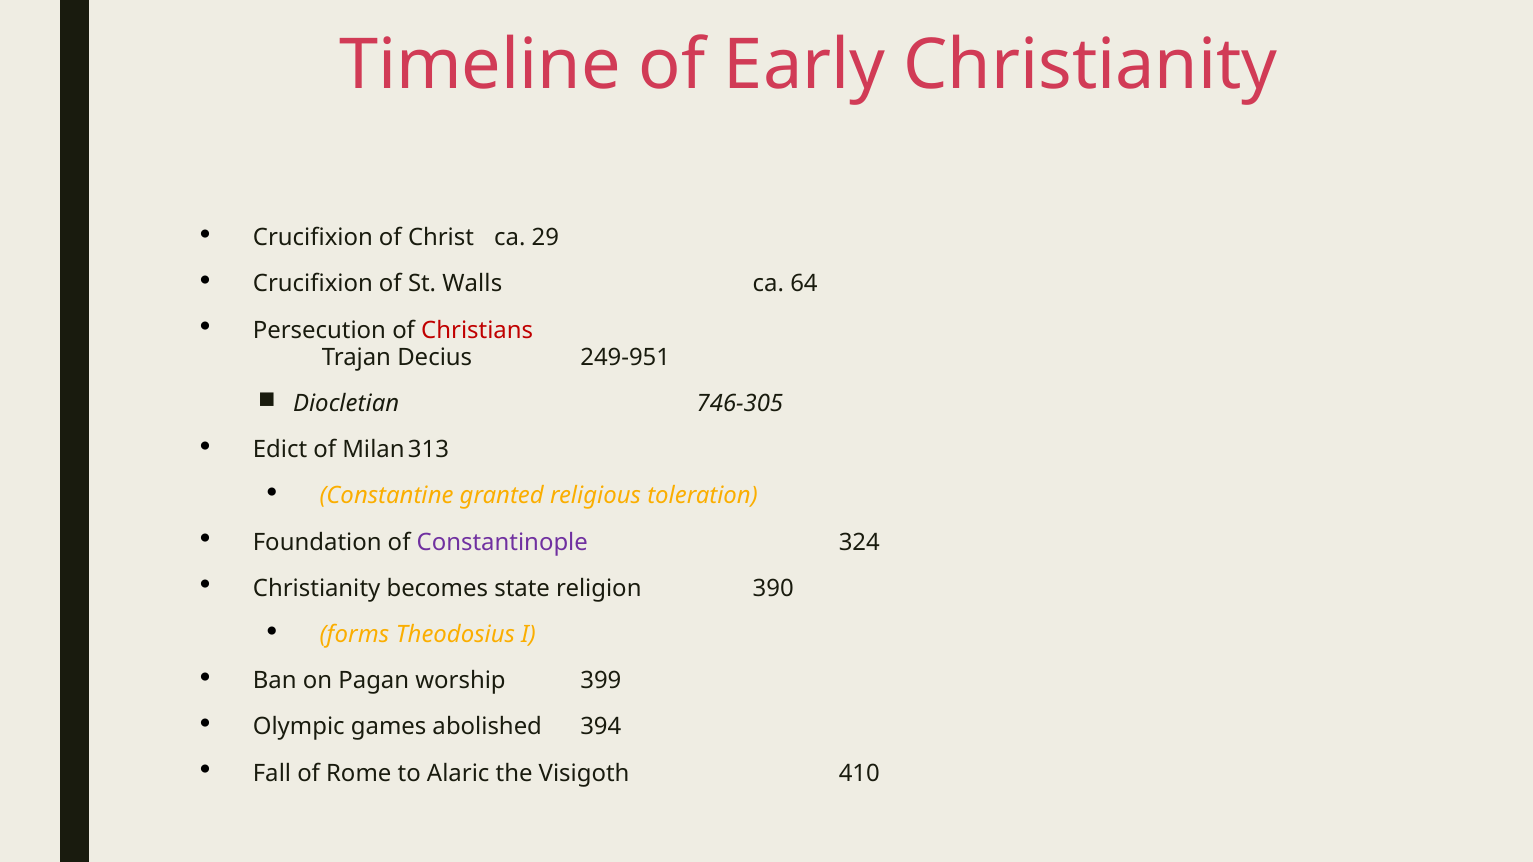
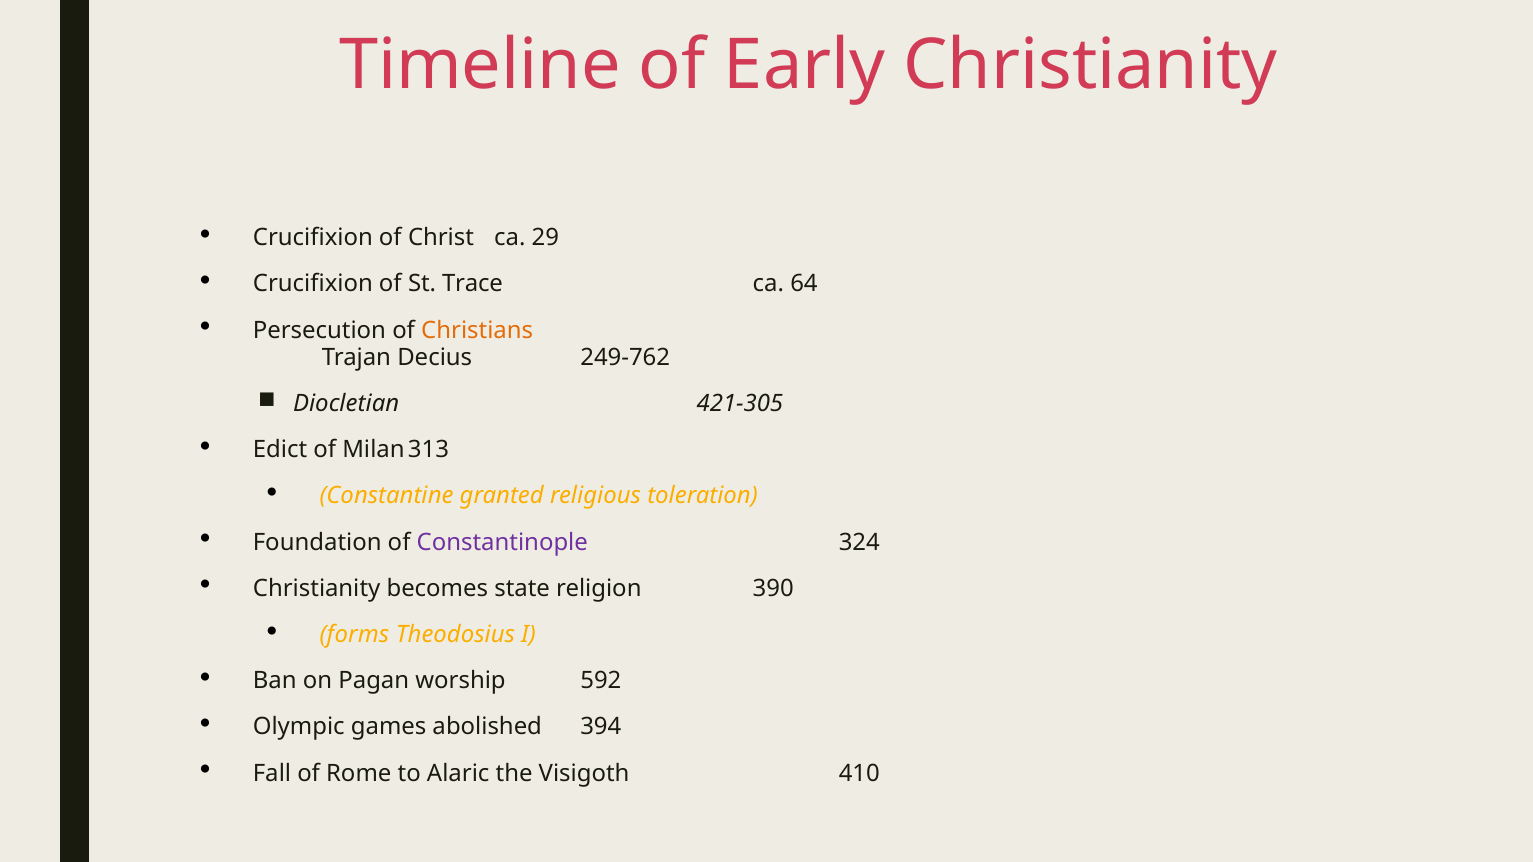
Walls: Walls -> Trace (472, 284)
Christians colour: red -> orange (477, 330)
249-951: 249-951 -> 249-762 (625, 357)
746-305: 746-305 -> 421-305 (740, 404)
399: 399 -> 592 (601, 681)
